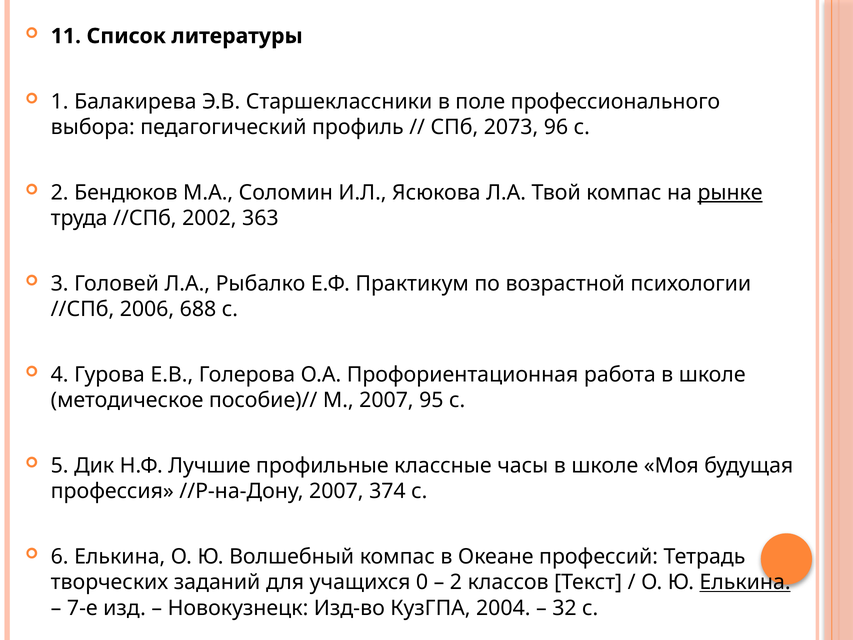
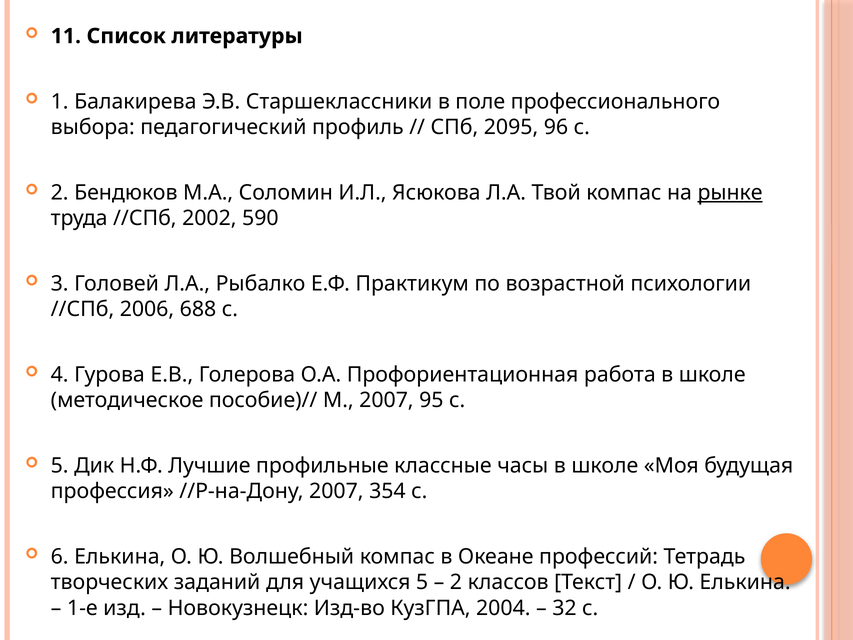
2073: 2073 -> 2095 (511, 127)
363: 363 -> 590 (260, 218)
374: 374 -> 354 (387, 491)
учащихся 0: 0 -> 5 (422, 582)
Елькина underline: present -> none (745, 582)
7-е: 7-е -> 1-е (82, 608)
